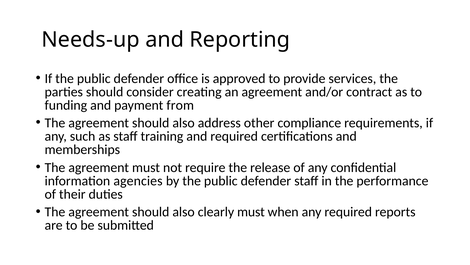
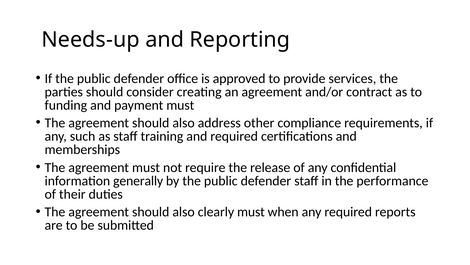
payment from: from -> must (180, 105)
agencies: agencies -> generally (138, 180)
